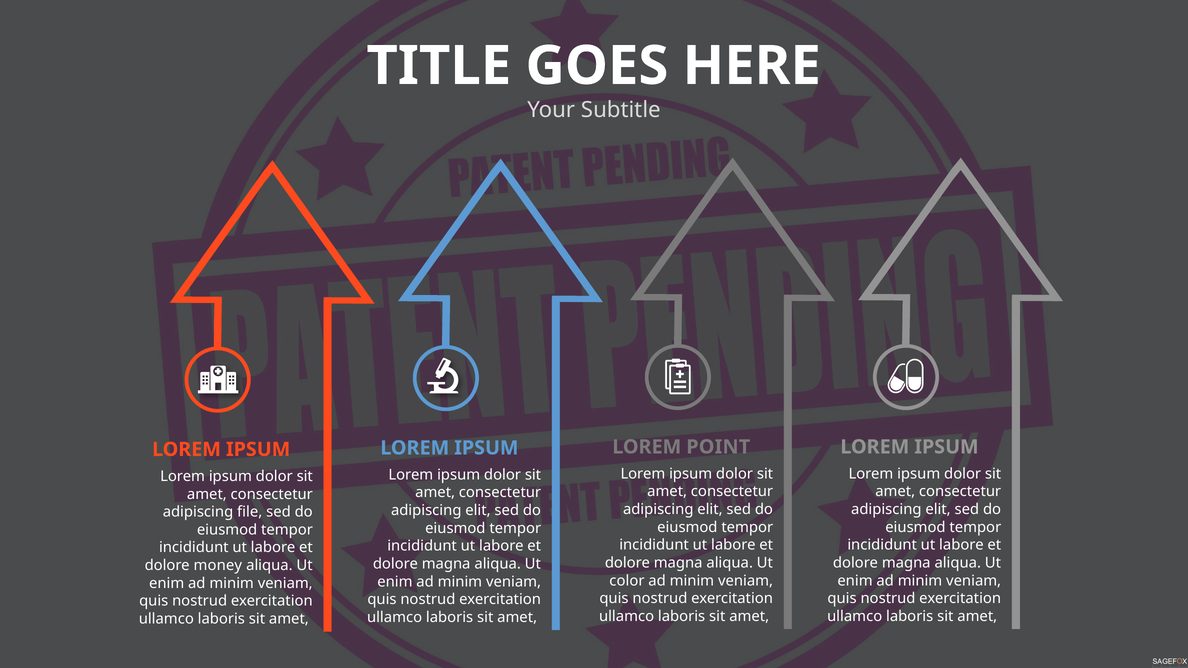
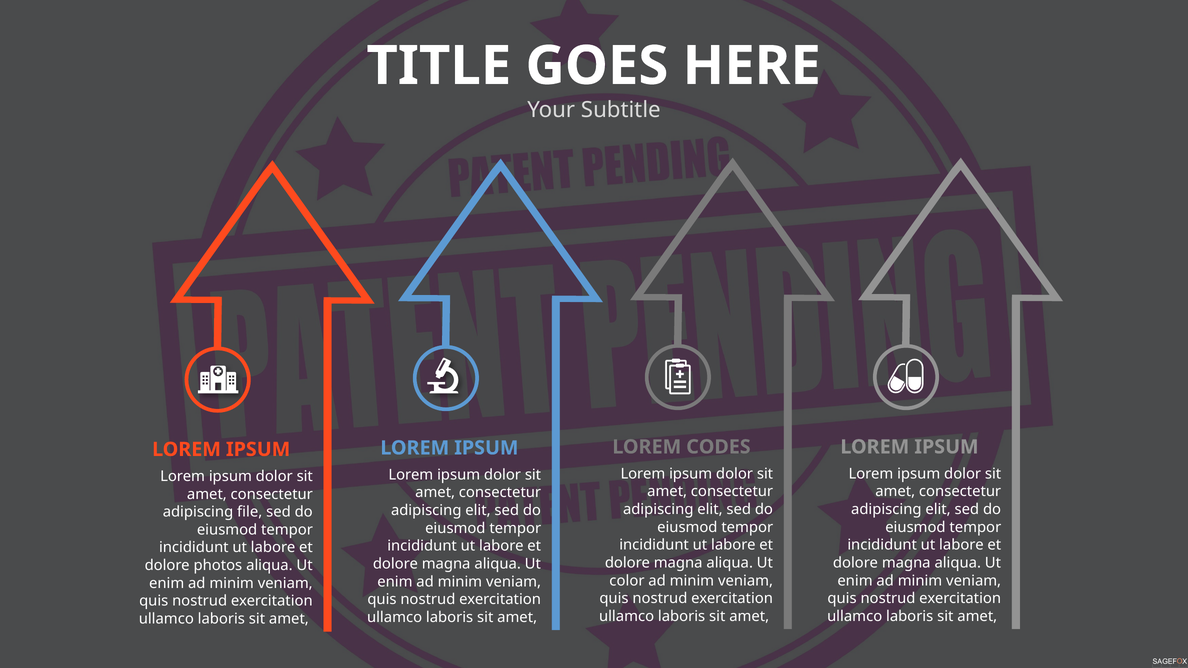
POINT: POINT -> CODES (718, 447)
money: money -> photos (218, 566)
